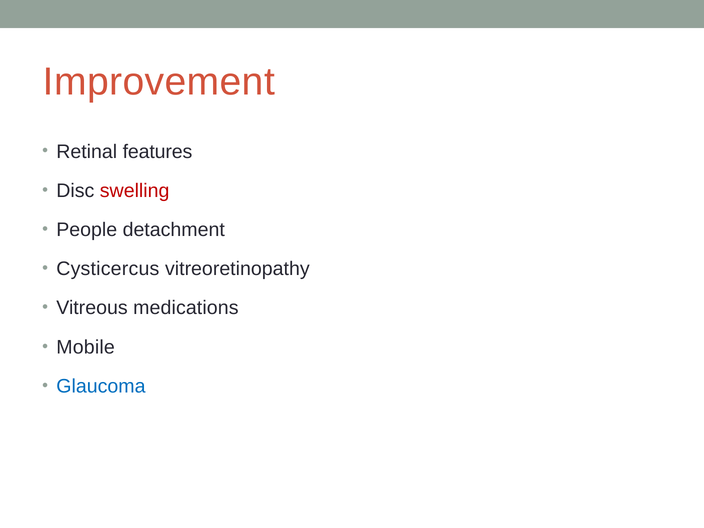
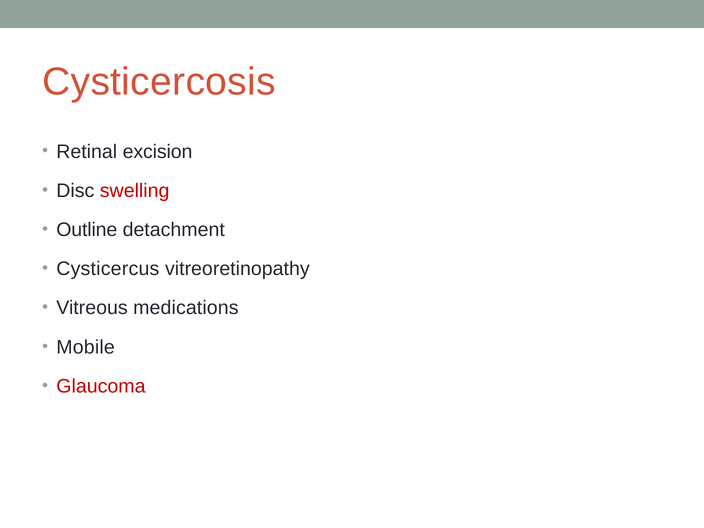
Improvement: Improvement -> Cysticercosis (159, 82)
features: features -> excision (158, 152)
People: People -> Outline (87, 230)
Glaucoma colour: blue -> red (101, 386)
